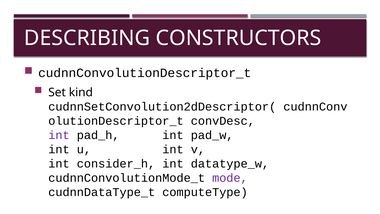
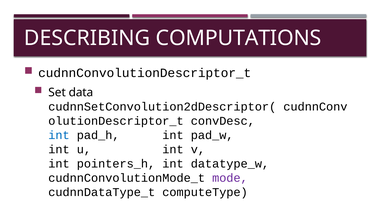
CONSTRUCTORS: CONSTRUCTORS -> COMPUTATIONS (239, 38)
kind: kind -> data (81, 92)
int colour: purple -> blue (59, 135)
consider_h: consider_h -> pointers_h (116, 163)
